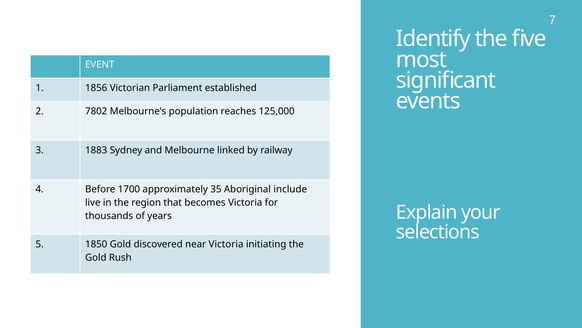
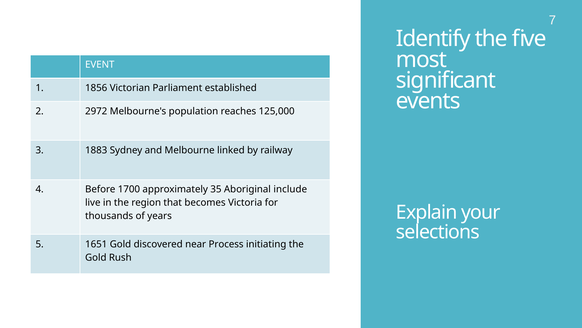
7802: 7802 -> 2972 (96, 111)
1850: 1850 -> 1651 (96, 244)
near Victoria: Victoria -> Process (226, 244)
